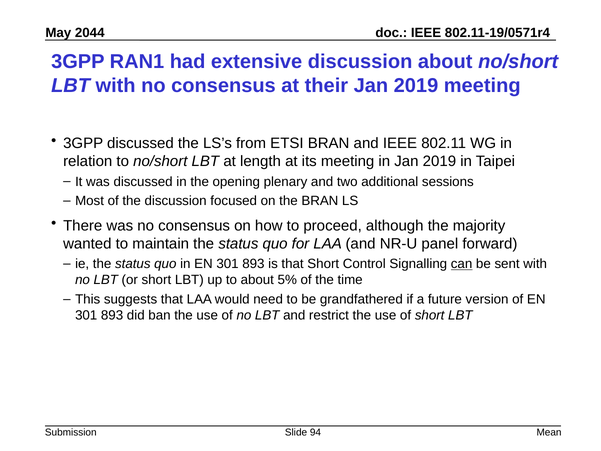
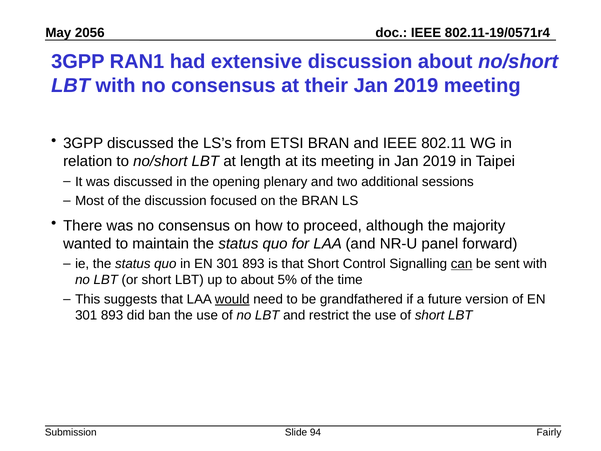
2044: 2044 -> 2056 (90, 33)
would underline: none -> present (232, 299)
Mean: Mean -> Fairly (549, 432)
